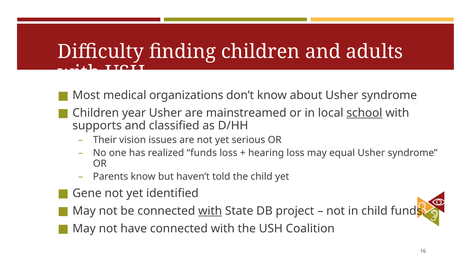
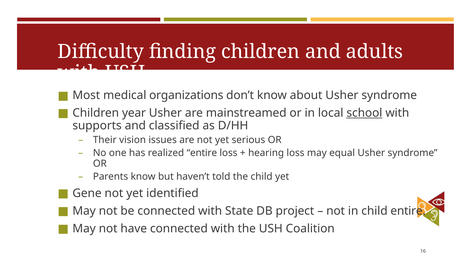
realized funds: funds -> entire (202, 153)
with underline: present -> none (210, 211)
child funds: funds -> entire (408, 211)
